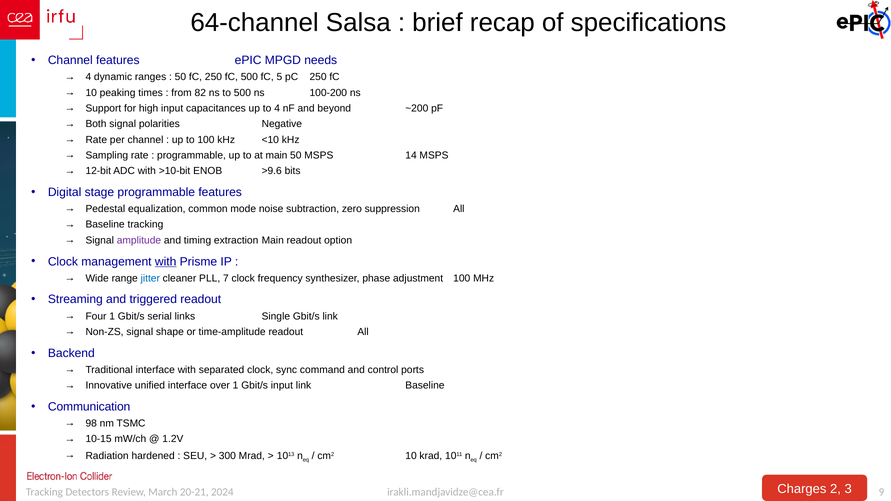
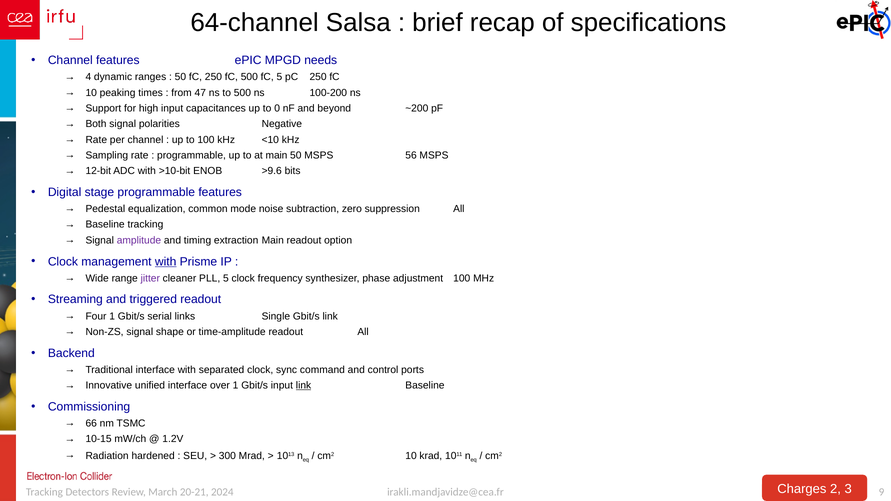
82: 82 -> 47 (200, 93)
to 4: 4 -> 0 (277, 108)
14: 14 -> 56 (411, 155)
jitter colour: blue -> purple (150, 278)
PLL 7: 7 -> 5 (226, 278)
link underline: none -> present (304, 386)
Communication: Communication -> Commissioning (89, 407)
98: 98 -> 66 (91, 424)
